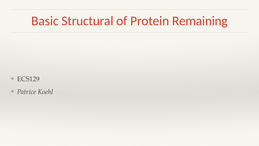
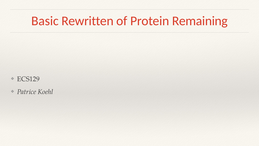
Structural: Structural -> Rewritten (88, 21)
